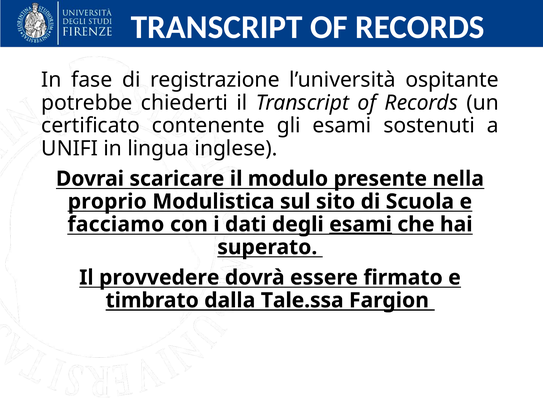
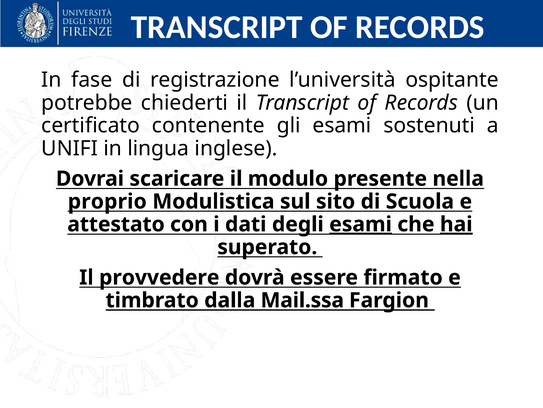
facciamo: facciamo -> attestato (116, 224)
hai underline: none -> present (456, 224)
Tale.ssa: Tale.ssa -> Mail.ssa (302, 300)
